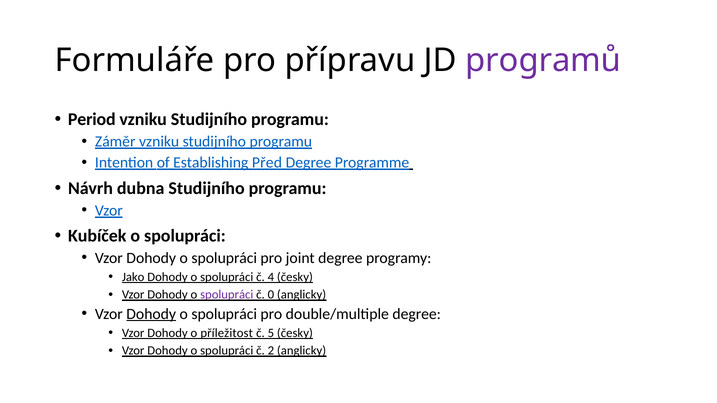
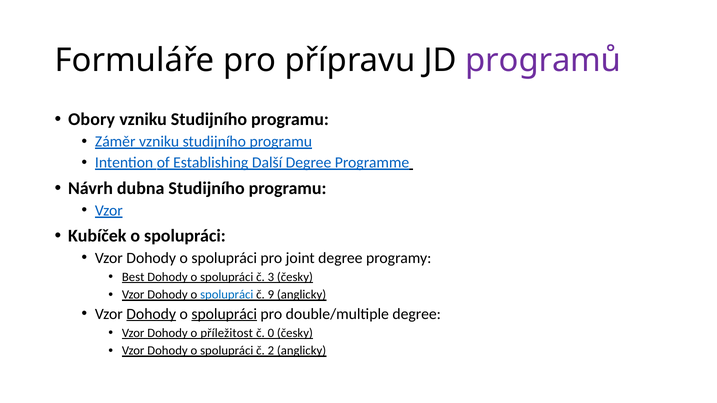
Period: Period -> Obory (92, 120)
Před: Před -> Další (267, 163)
Jako: Jako -> Best (133, 277)
4: 4 -> 3 (271, 277)
spolupráci colour: purple -> blue (227, 295)
0: 0 -> 9 (271, 295)
spolupráci underline: none -> present (224, 314)
5: 5 -> 0 (271, 333)
